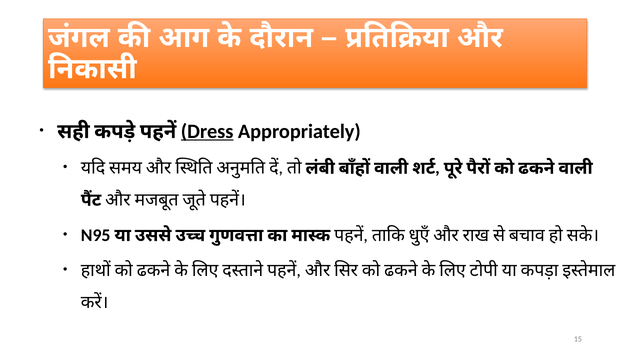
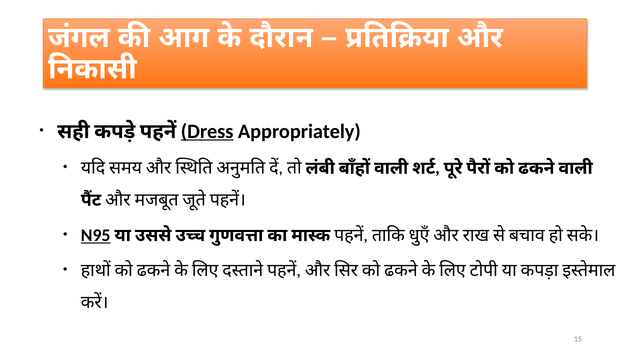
N95 underline: none -> present (96, 235)
